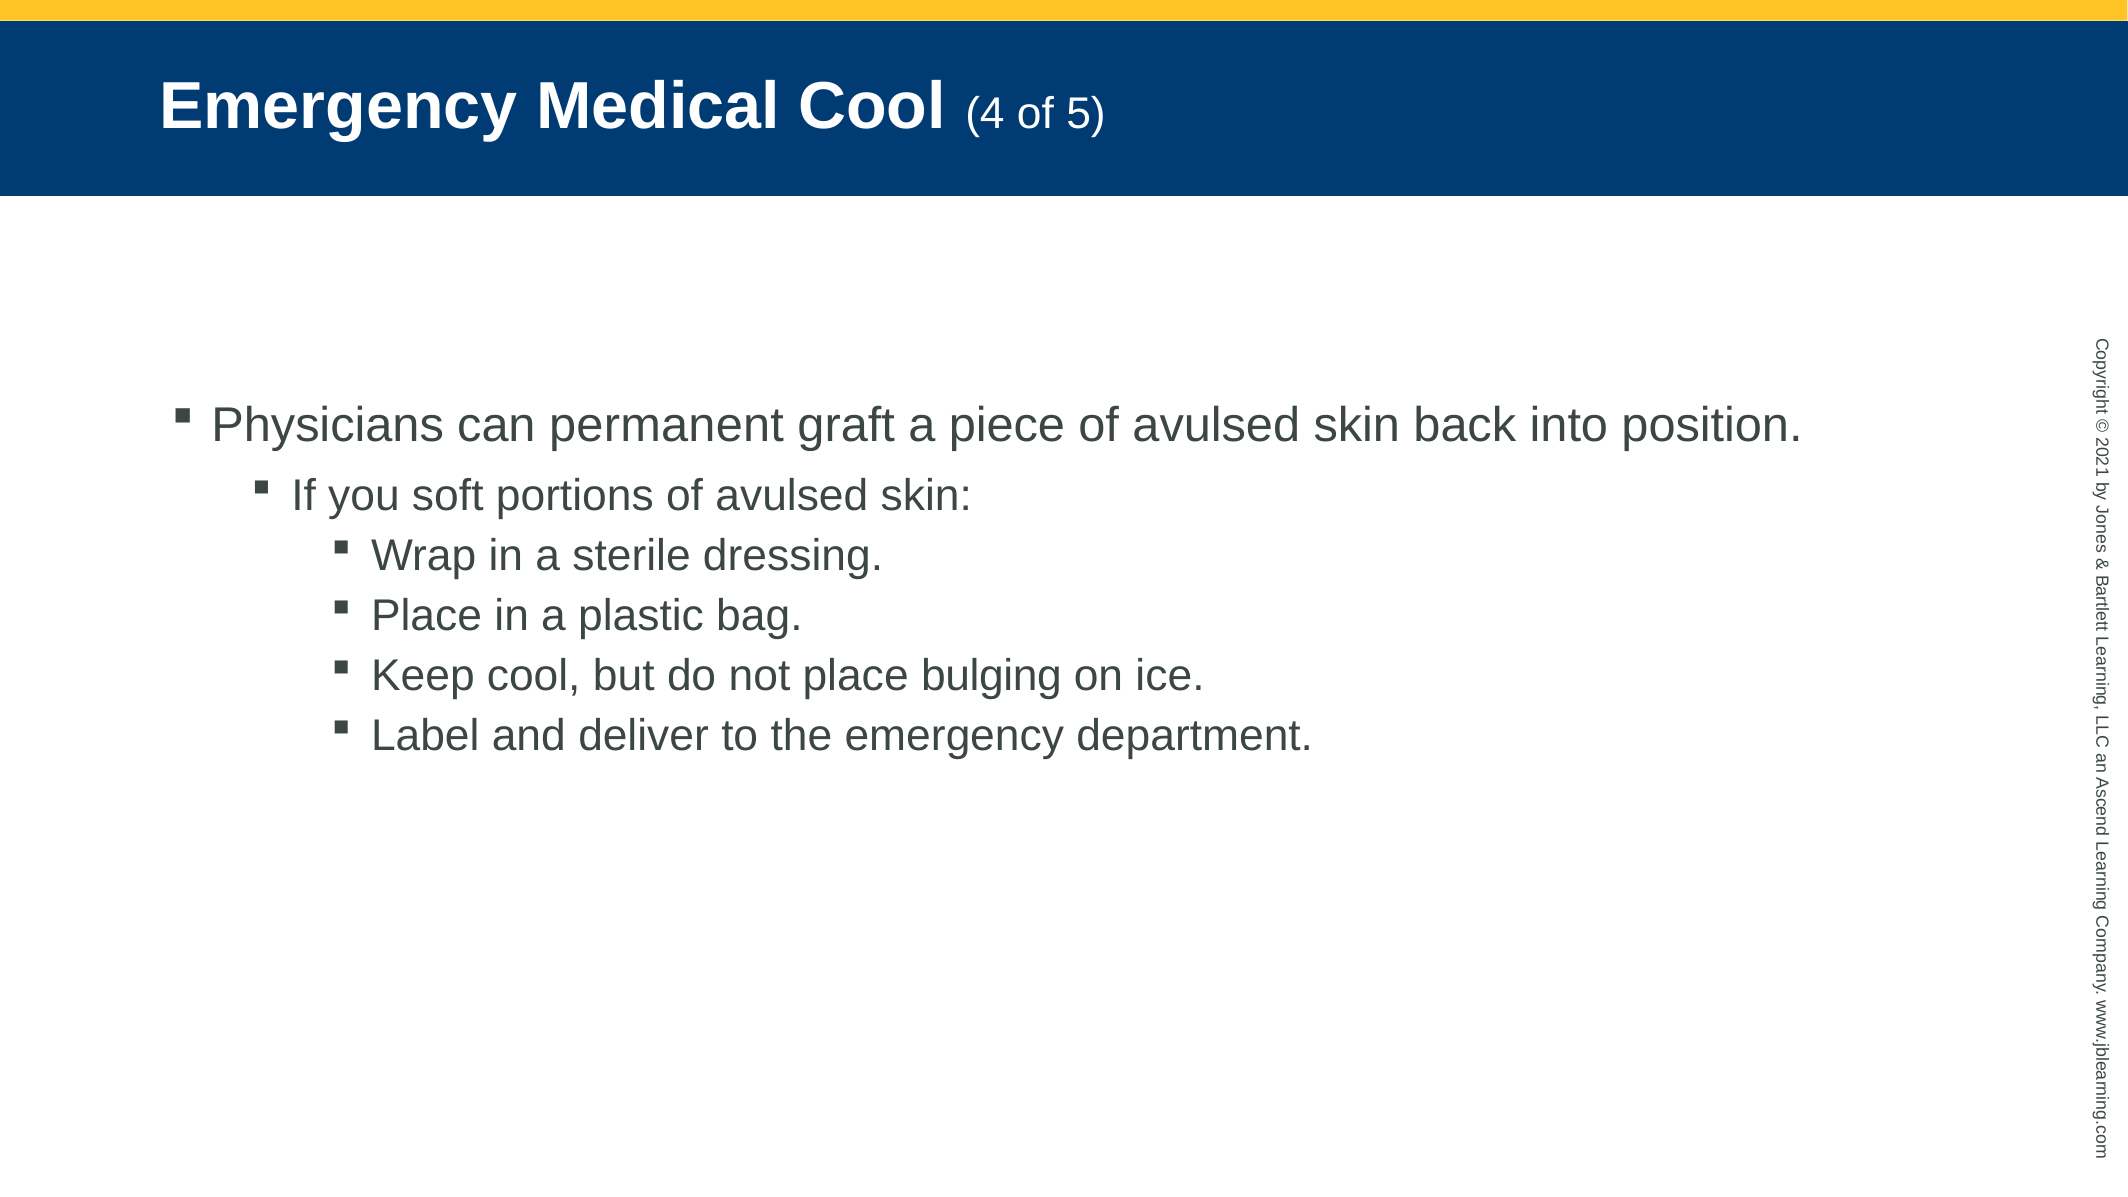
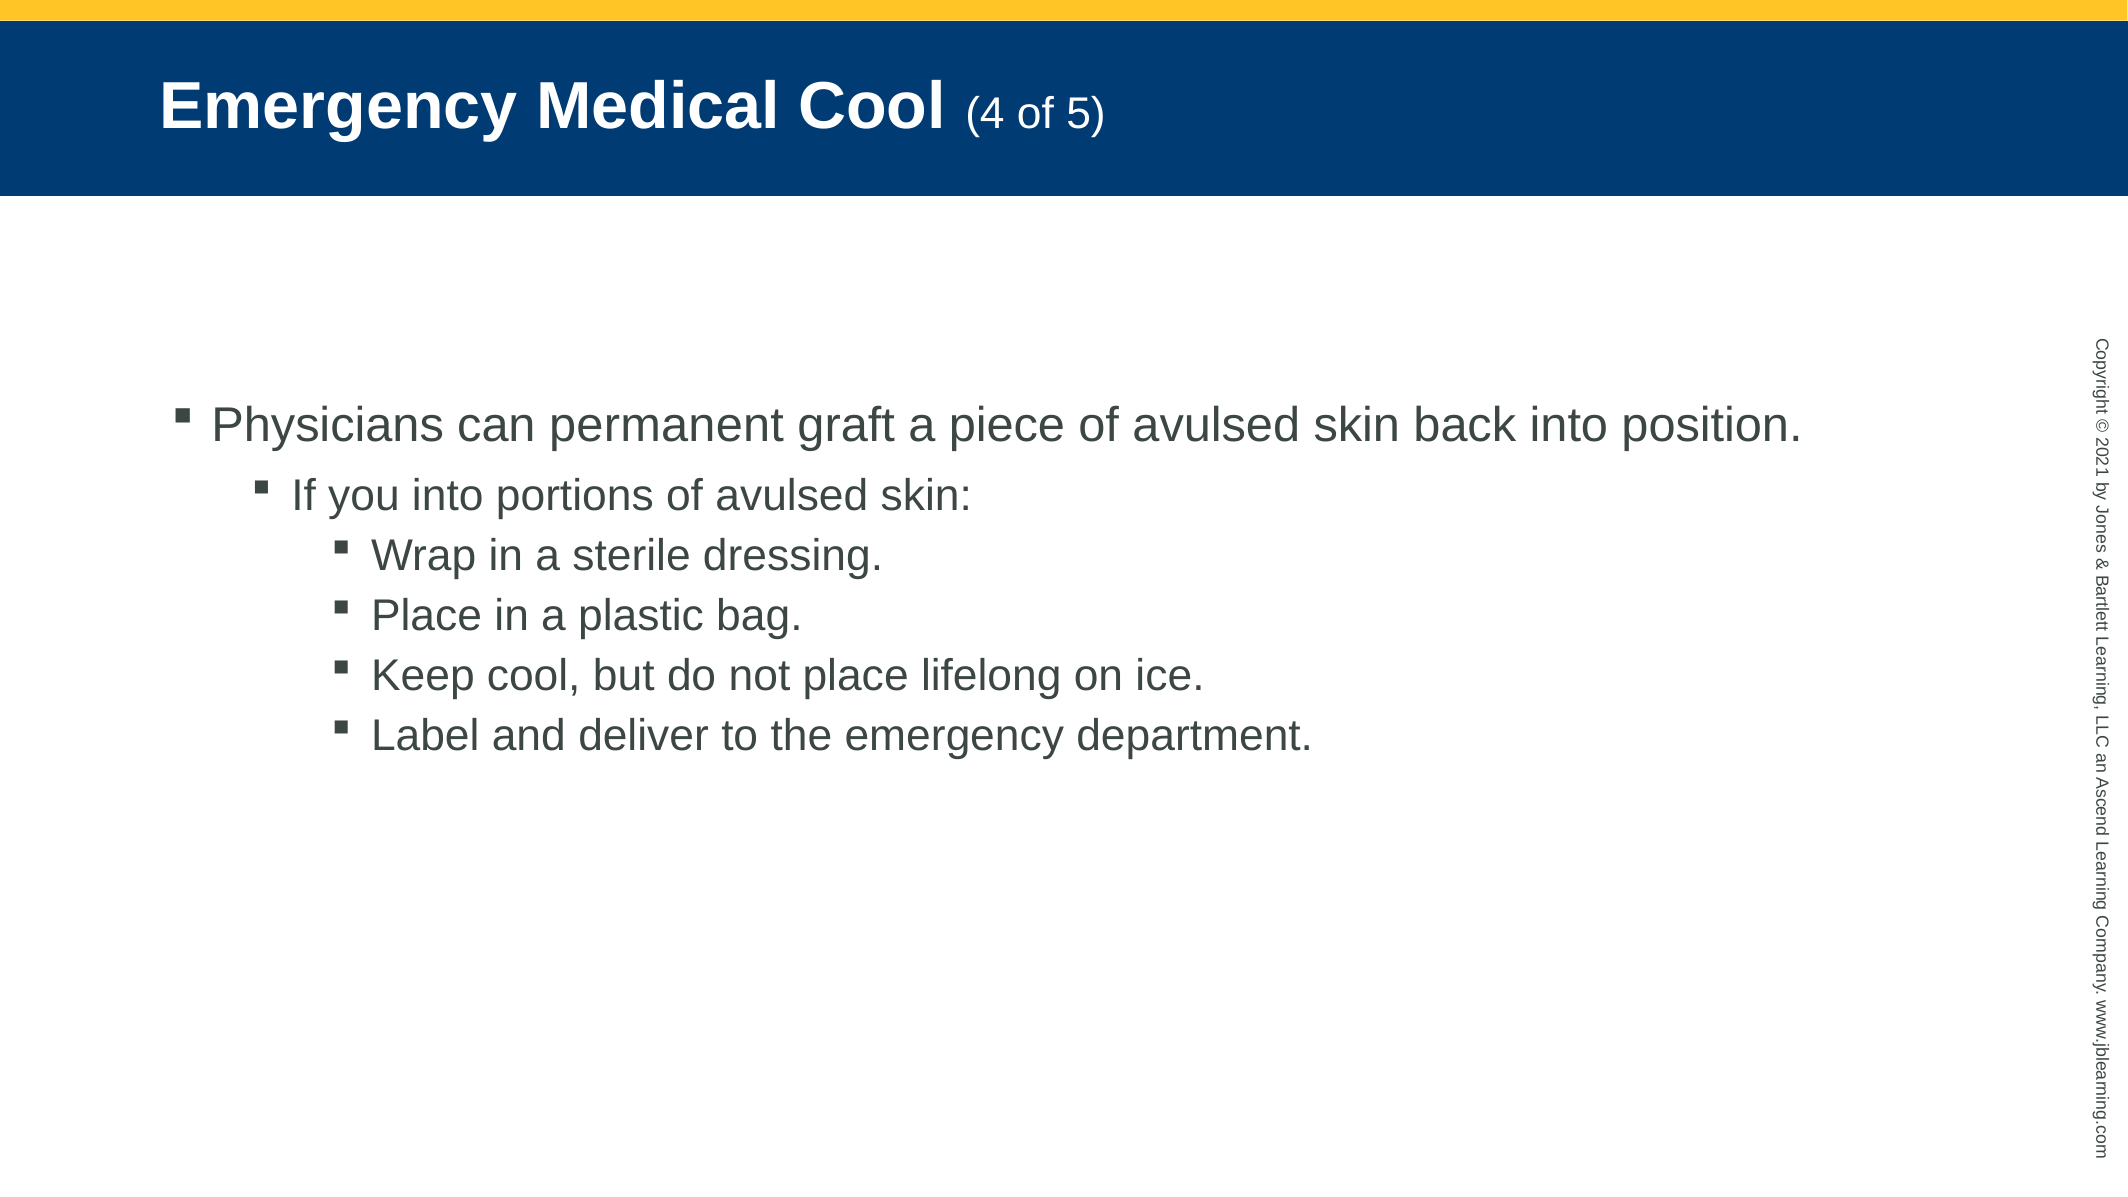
you soft: soft -> into (448, 496)
bulging: bulging -> lifelong (991, 676)
